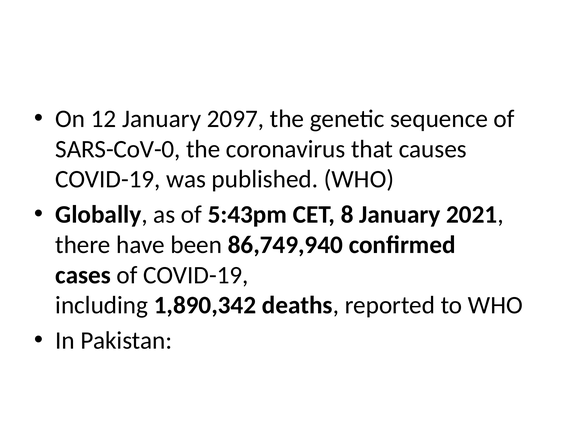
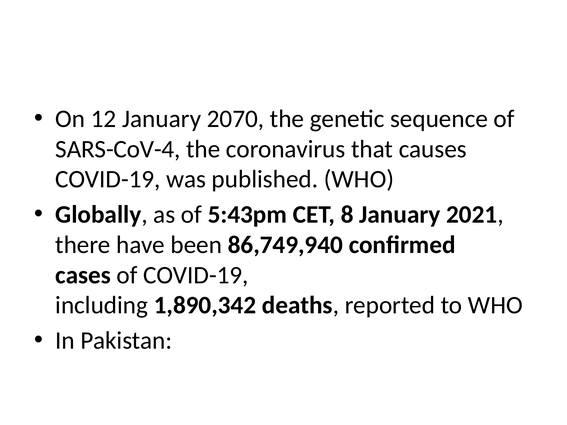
2097: 2097 -> 2070 (235, 119)
SARS-CoV-0: SARS-CoV-0 -> SARS-CoV-4 (118, 149)
